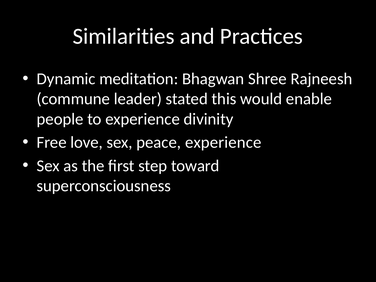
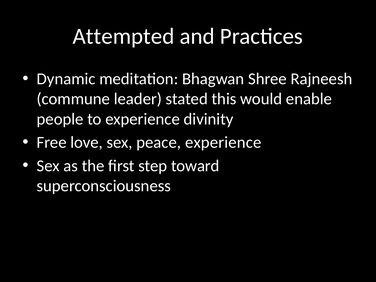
Similarities: Similarities -> Attempted (124, 36)
